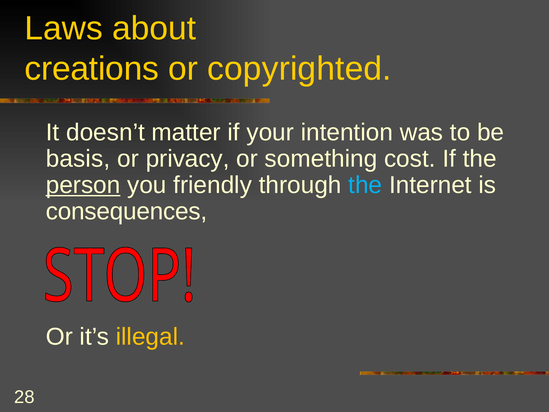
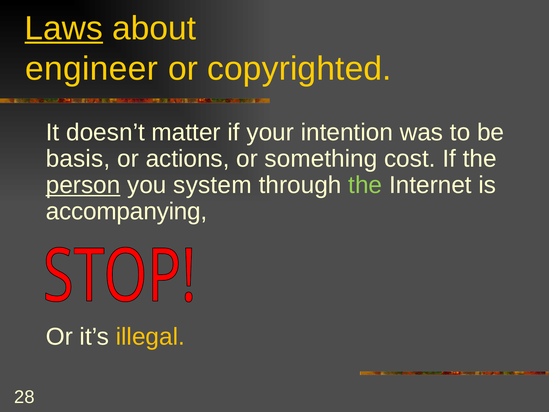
Laws underline: none -> present (64, 28)
creations: creations -> engineer (91, 69)
privacy: privacy -> actions (188, 159)
friendly: friendly -> system (212, 185)
the colour: light blue -> light green (365, 185)
consequences: consequences -> accompanying (127, 211)
